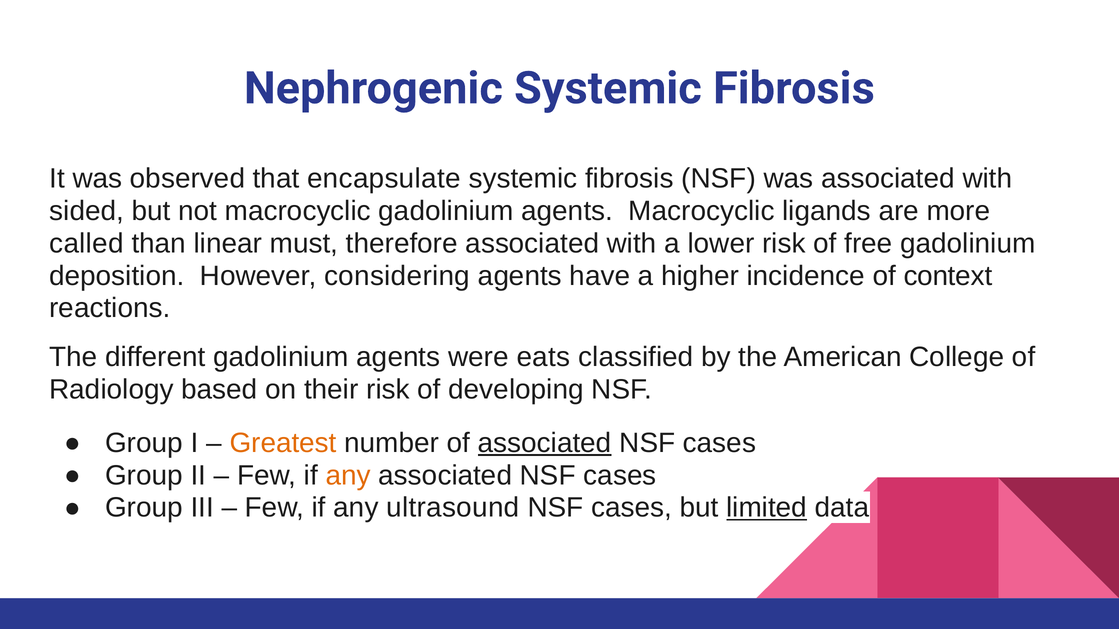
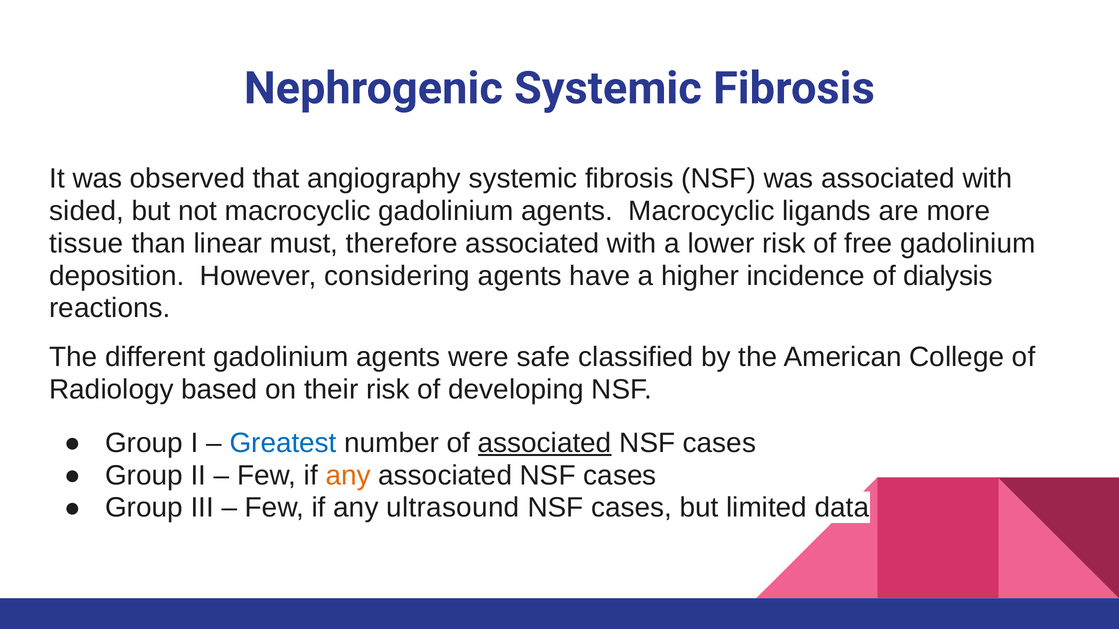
encapsulate: encapsulate -> angiography (384, 179)
called: called -> tissue (86, 244)
context: context -> dialysis (948, 276)
eats: eats -> safe (543, 358)
Greatest colour: orange -> blue (283, 443)
limited underline: present -> none (767, 508)
